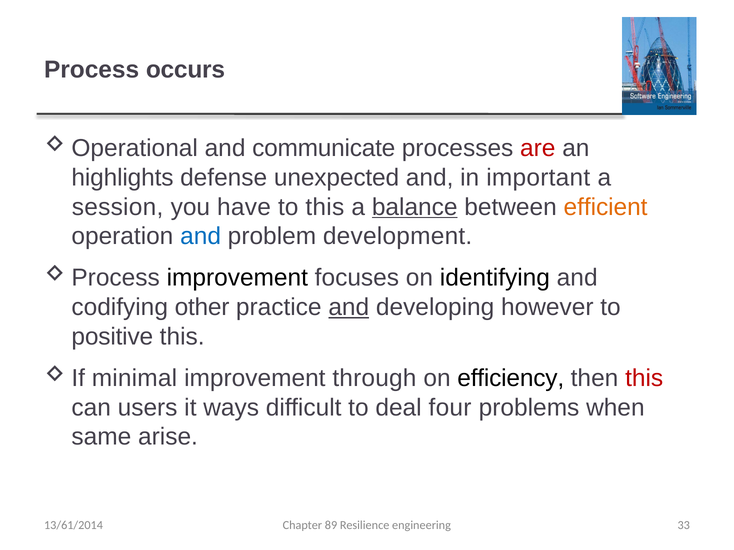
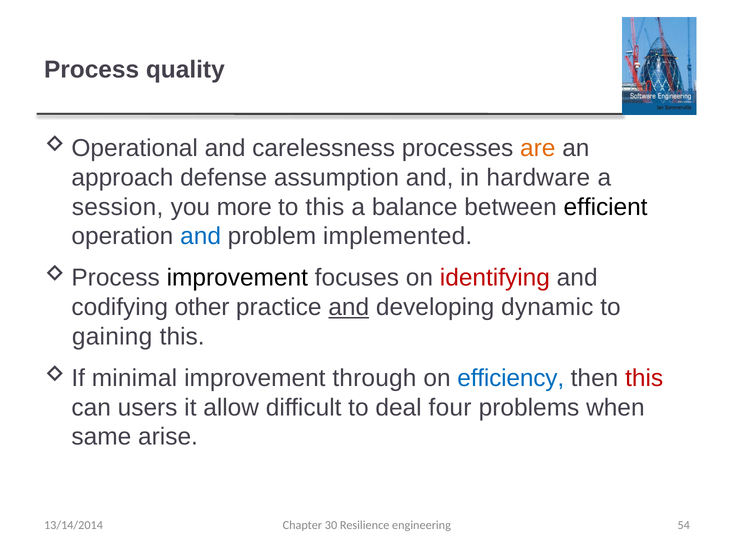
occurs: occurs -> quality (185, 70)
communicate: communicate -> carelessness (324, 148)
are colour: red -> orange (538, 148)
highlights: highlights -> approach (122, 178)
unexpected: unexpected -> assumption (337, 178)
important: important -> hardware (538, 178)
have: have -> more (244, 207)
balance underline: present -> none (415, 207)
efficient colour: orange -> black (606, 207)
development: development -> implemented (398, 237)
identifying colour: black -> red (495, 278)
however: however -> dynamic (547, 308)
positive: positive -> gaining (112, 337)
efficiency colour: black -> blue (511, 378)
ways: ways -> allow (231, 408)
89: 89 -> 30 (331, 526)
33: 33 -> 54 (684, 526)
13/61/2014: 13/61/2014 -> 13/14/2014 (73, 526)
